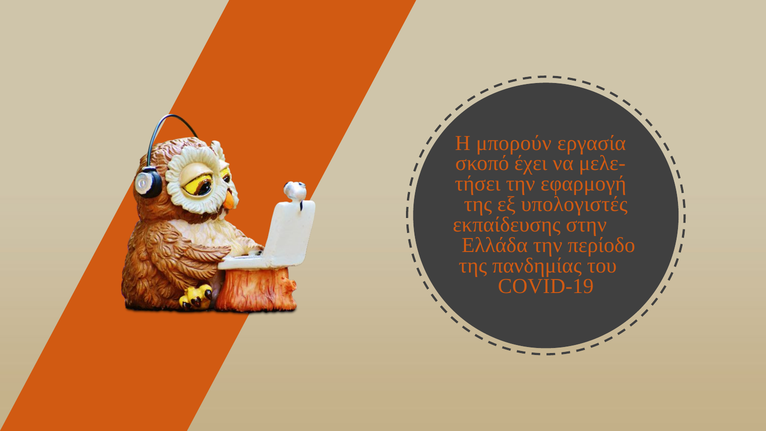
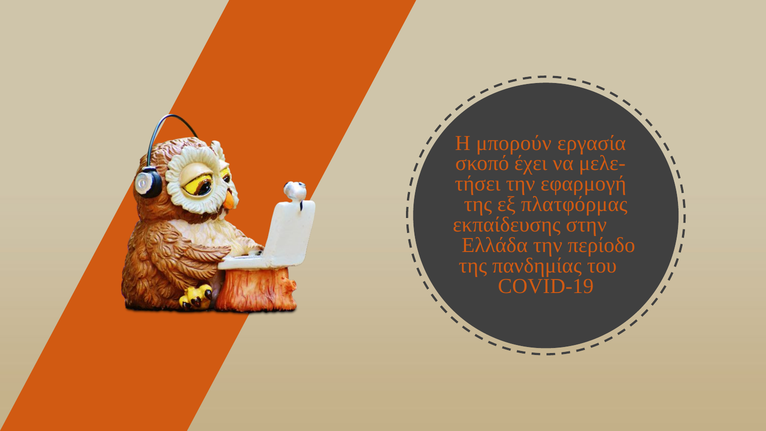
υπολογιστές: υπολογιστές -> πλατφόρμας (574, 204)
